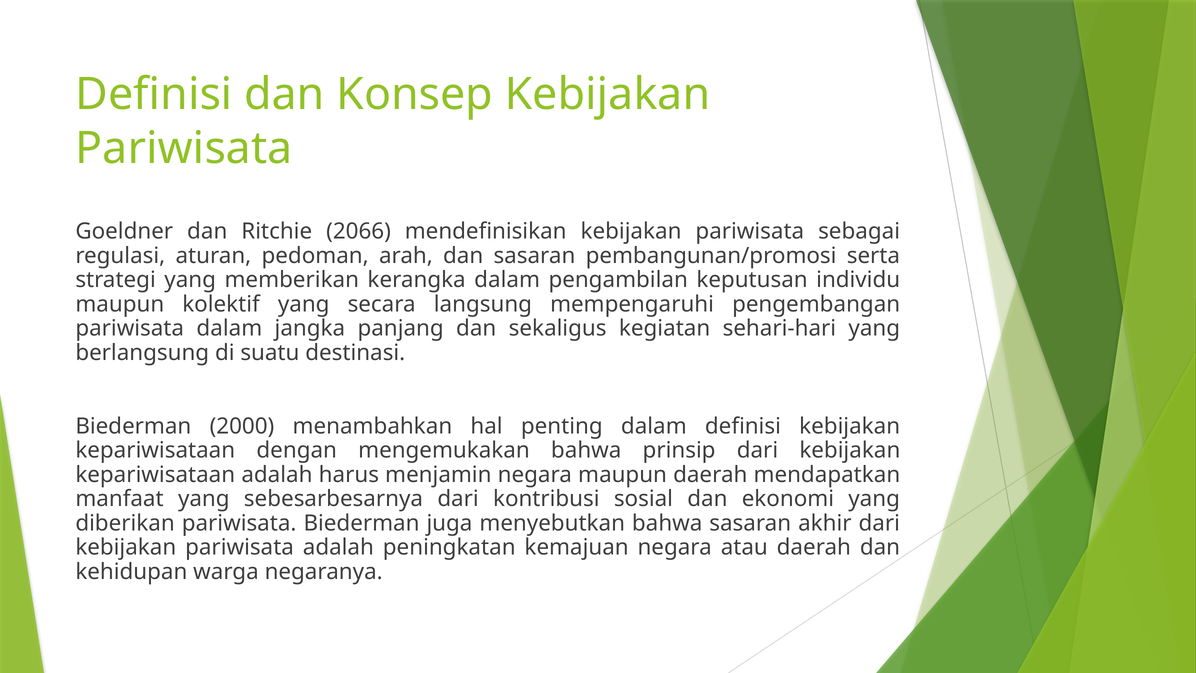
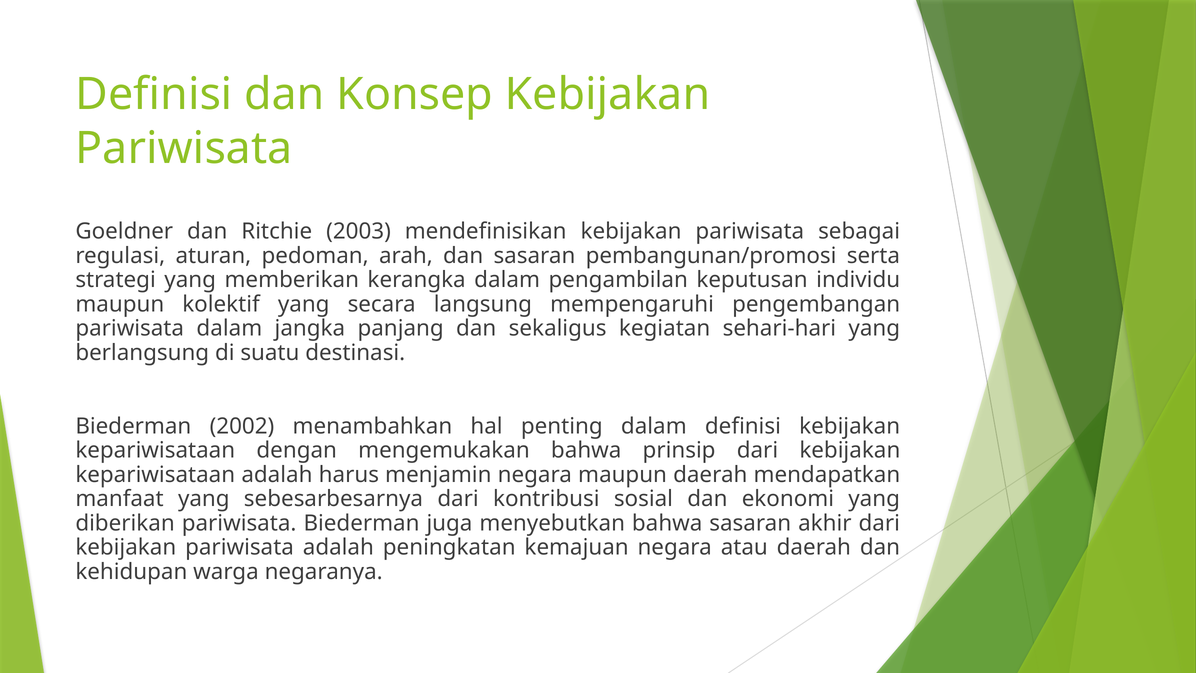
2066: 2066 -> 2003 (359, 231)
2000: 2000 -> 2002 (242, 426)
